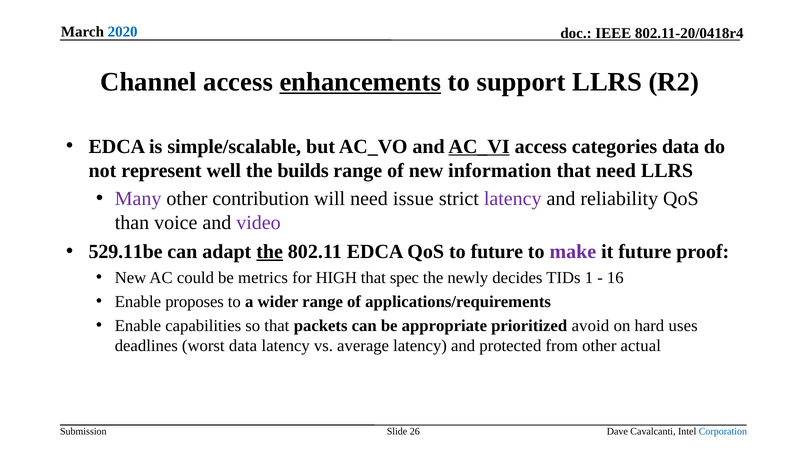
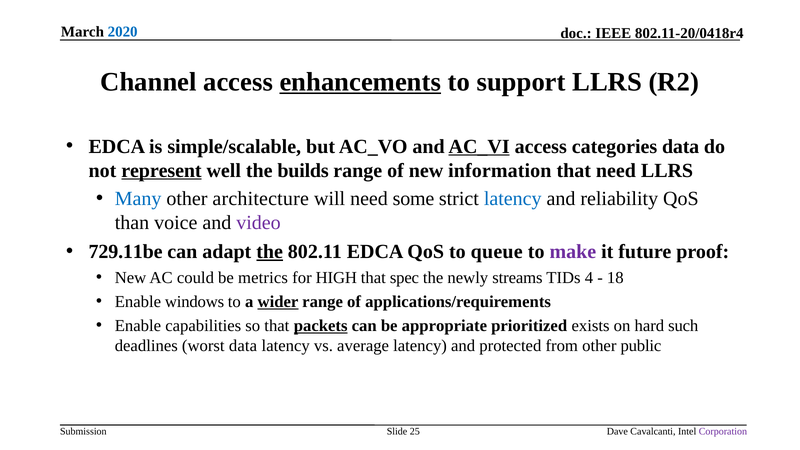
represent underline: none -> present (161, 170)
Many colour: purple -> blue (138, 199)
contribution: contribution -> architecture (261, 199)
issue: issue -> some (413, 199)
latency colour: purple -> blue (513, 199)
529.11be: 529.11be -> 729.11be (126, 252)
to future: future -> queue (497, 252)
decides: decides -> streams (517, 278)
1: 1 -> 4 (589, 278)
16: 16 -> 18 (615, 278)
proposes: proposes -> windows (195, 302)
wider underline: none -> present (278, 302)
packets underline: none -> present (321, 326)
avoid: avoid -> exists (591, 326)
uses: uses -> such (683, 326)
actual: actual -> public (641, 346)
26: 26 -> 25 (415, 432)
Corporation colour: blue -> purple (723, 432)
